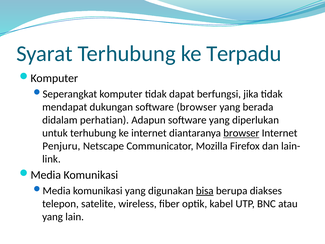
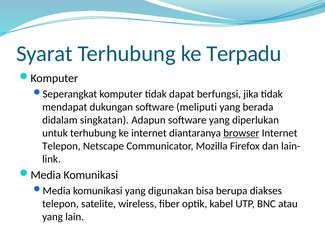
software browser: browser -> meliputi (197, 107)
perhatian: perhatian -> singkatan (104, 120)
Penjuru: Penjuru -> Telepon (61, 146)
bisa underline: present -> none (205, 191)
